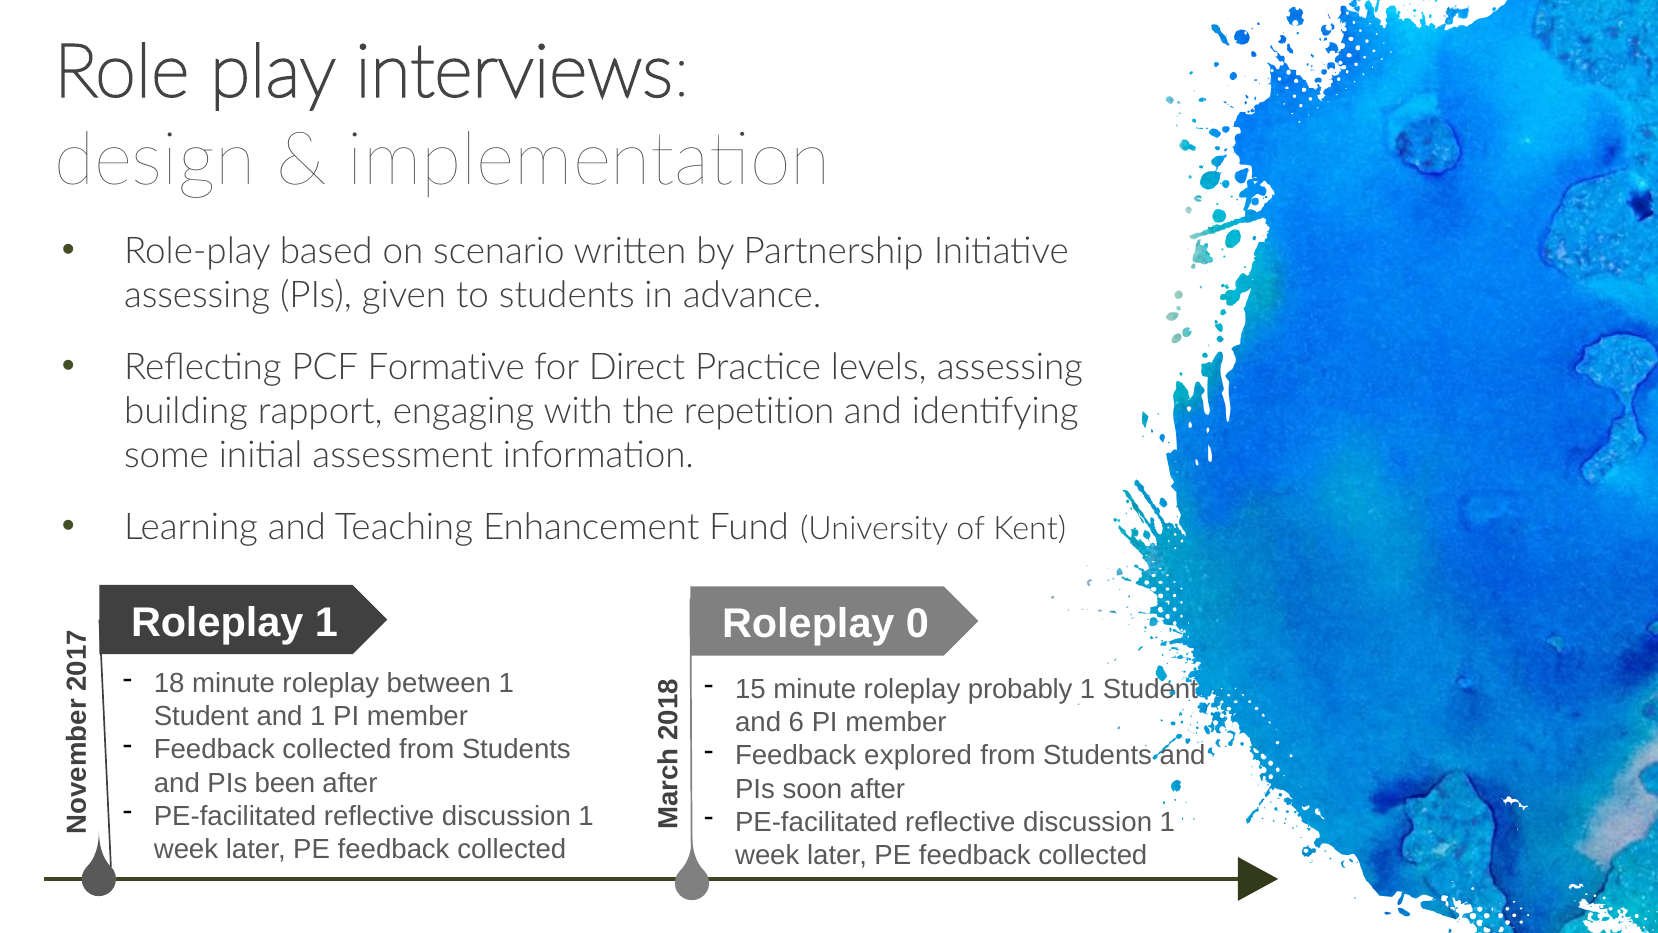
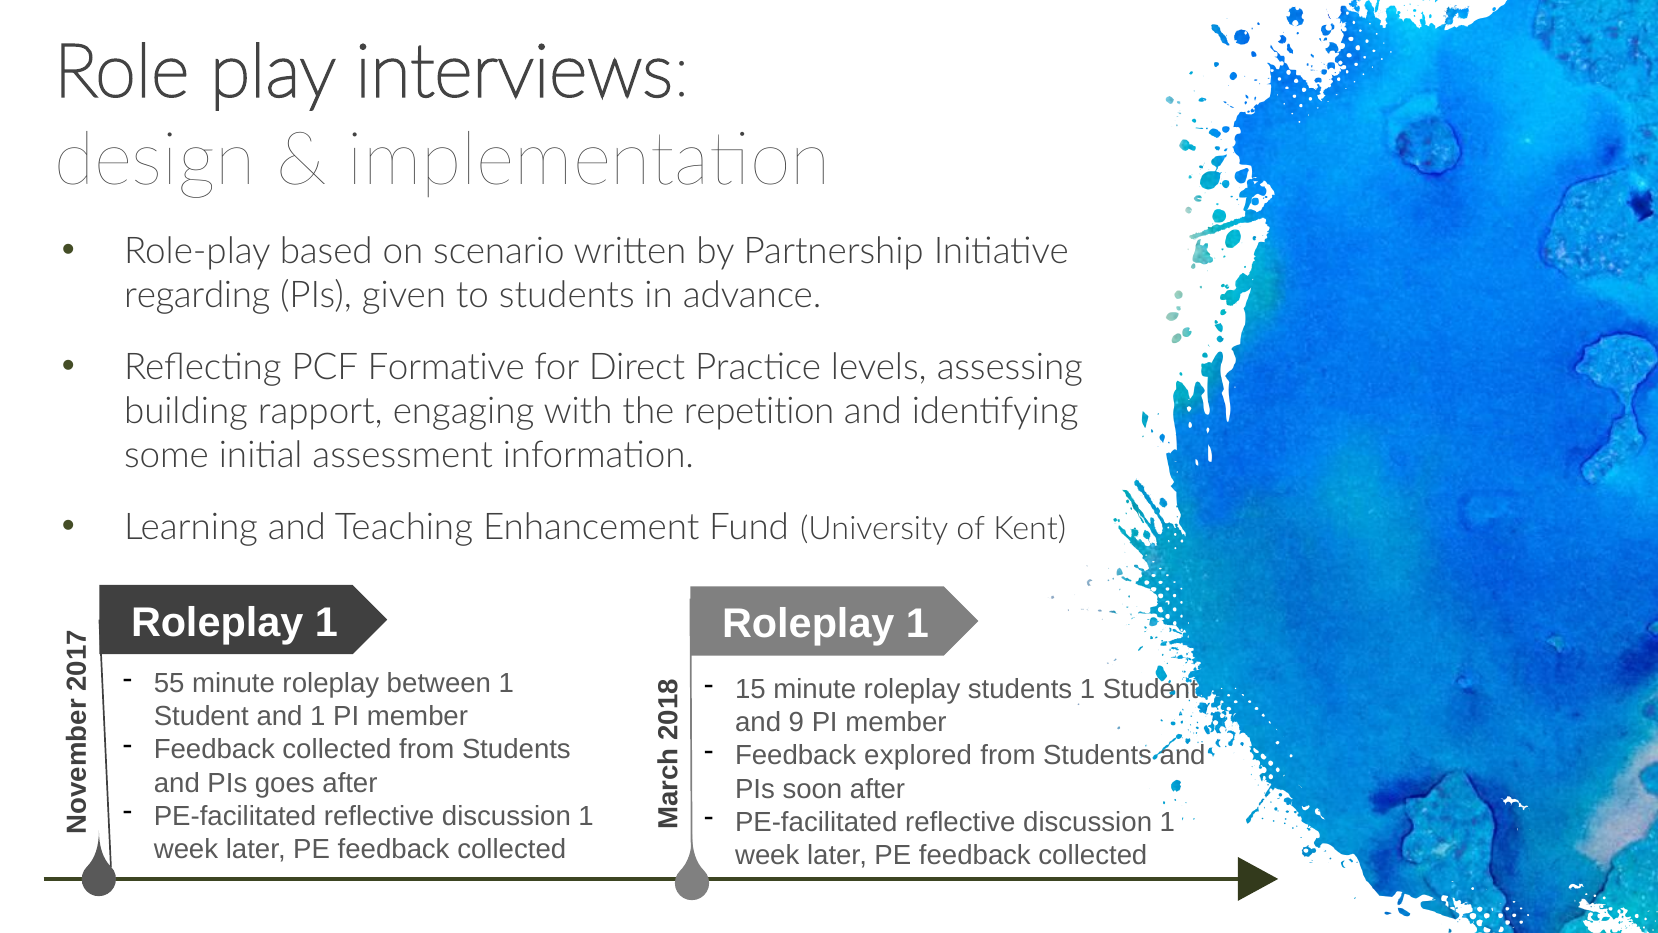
assessing: assessing -> regarding (197, 295)
0: 0 -> 1 (917, 624)
18: 18 -> 55 (169, 683)
roleplay probably: probably -> students (1020, 689)
6: 6 -> 9 (796, 722)
been: been -> goes (285, 783)
